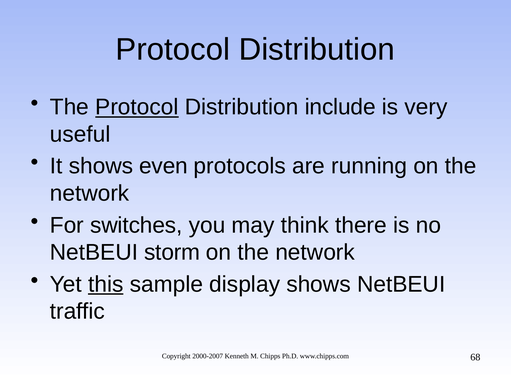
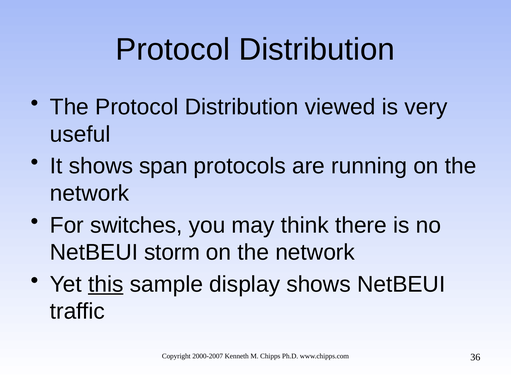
Protocol underline: present -> none (137, 107)
include: include -> viewed (340, 107)
even: even -> span (163, 166)
68: 68 -> 36 (475, 357)
